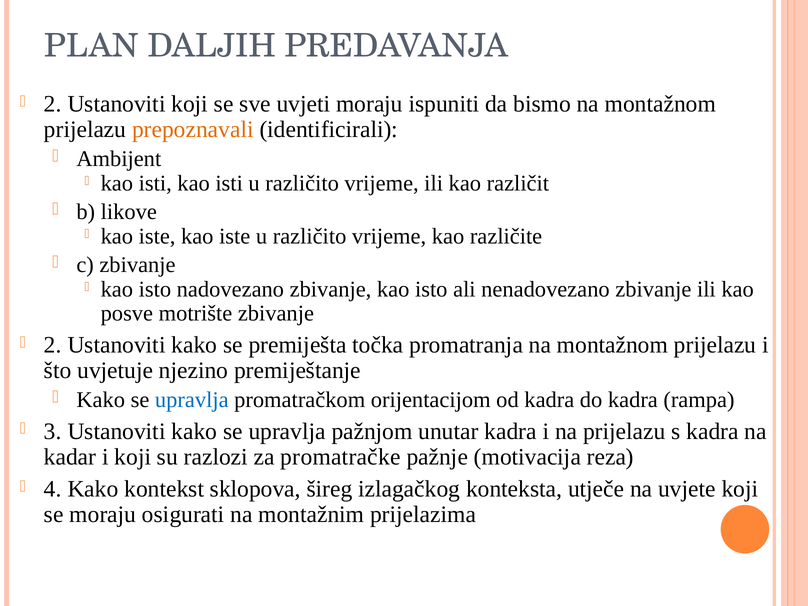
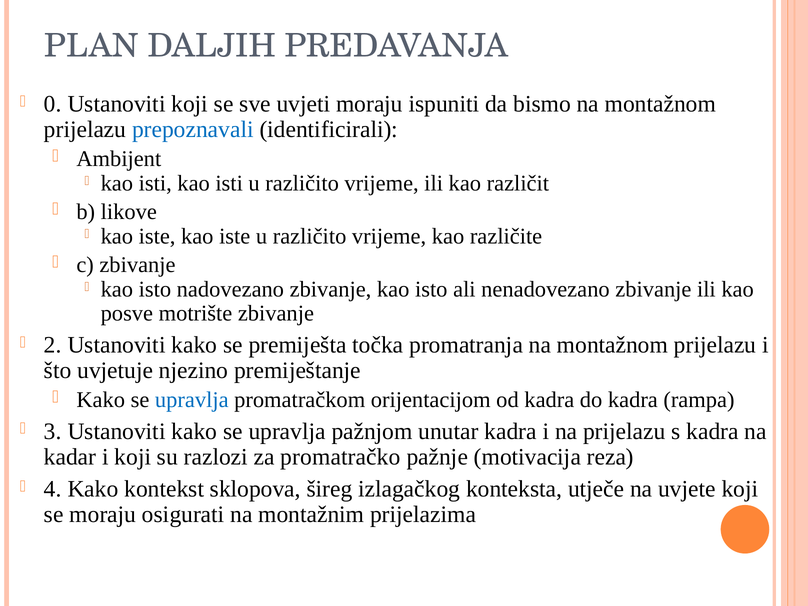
2: 2 -> 0 (53, 104)
prepoznavali colour: orange -> blue (193, 130)
promatračke: promatračke -> promatračko (341, 457)
